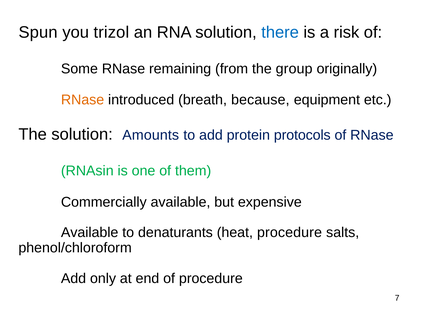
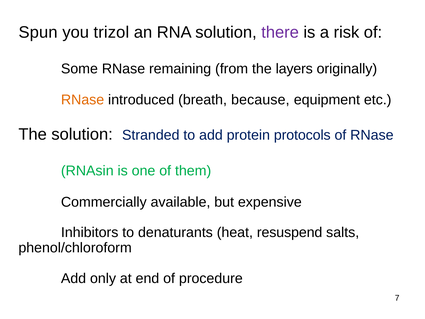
there colour: blue -> purple (280, 32)
group: group -> layers (294, 69)
Amounts: Amounts -> Stranded (151, 135)
Available: Available -> Inhibitors (90, 232)
heat procedure: procedure -> resuspend (290, 232)
